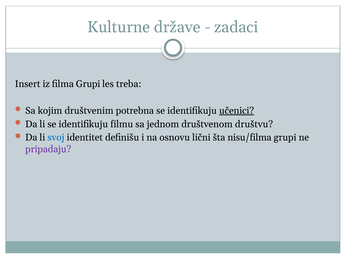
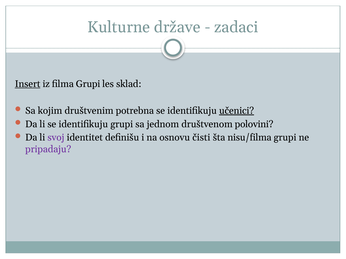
Insert underline: none -> present (28, 84)
treba: treba -> sklad (129, 84)
identifikuju filmu: filmu -> grupi (122, 124)
društvu: društvu -> polovini (254, 124)
svoj colour: blue -> purple (56, 138)
lični: lični -> čisti (201, 138)
